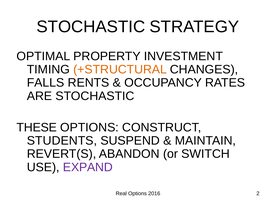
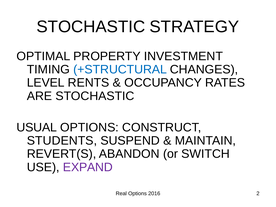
+STRUCTURAL colour: orange -> blue (120, 69)
FALLS: FALLS -> LEVEL (46, 83)
THESE: THESE -> USUAL (37, 127)
